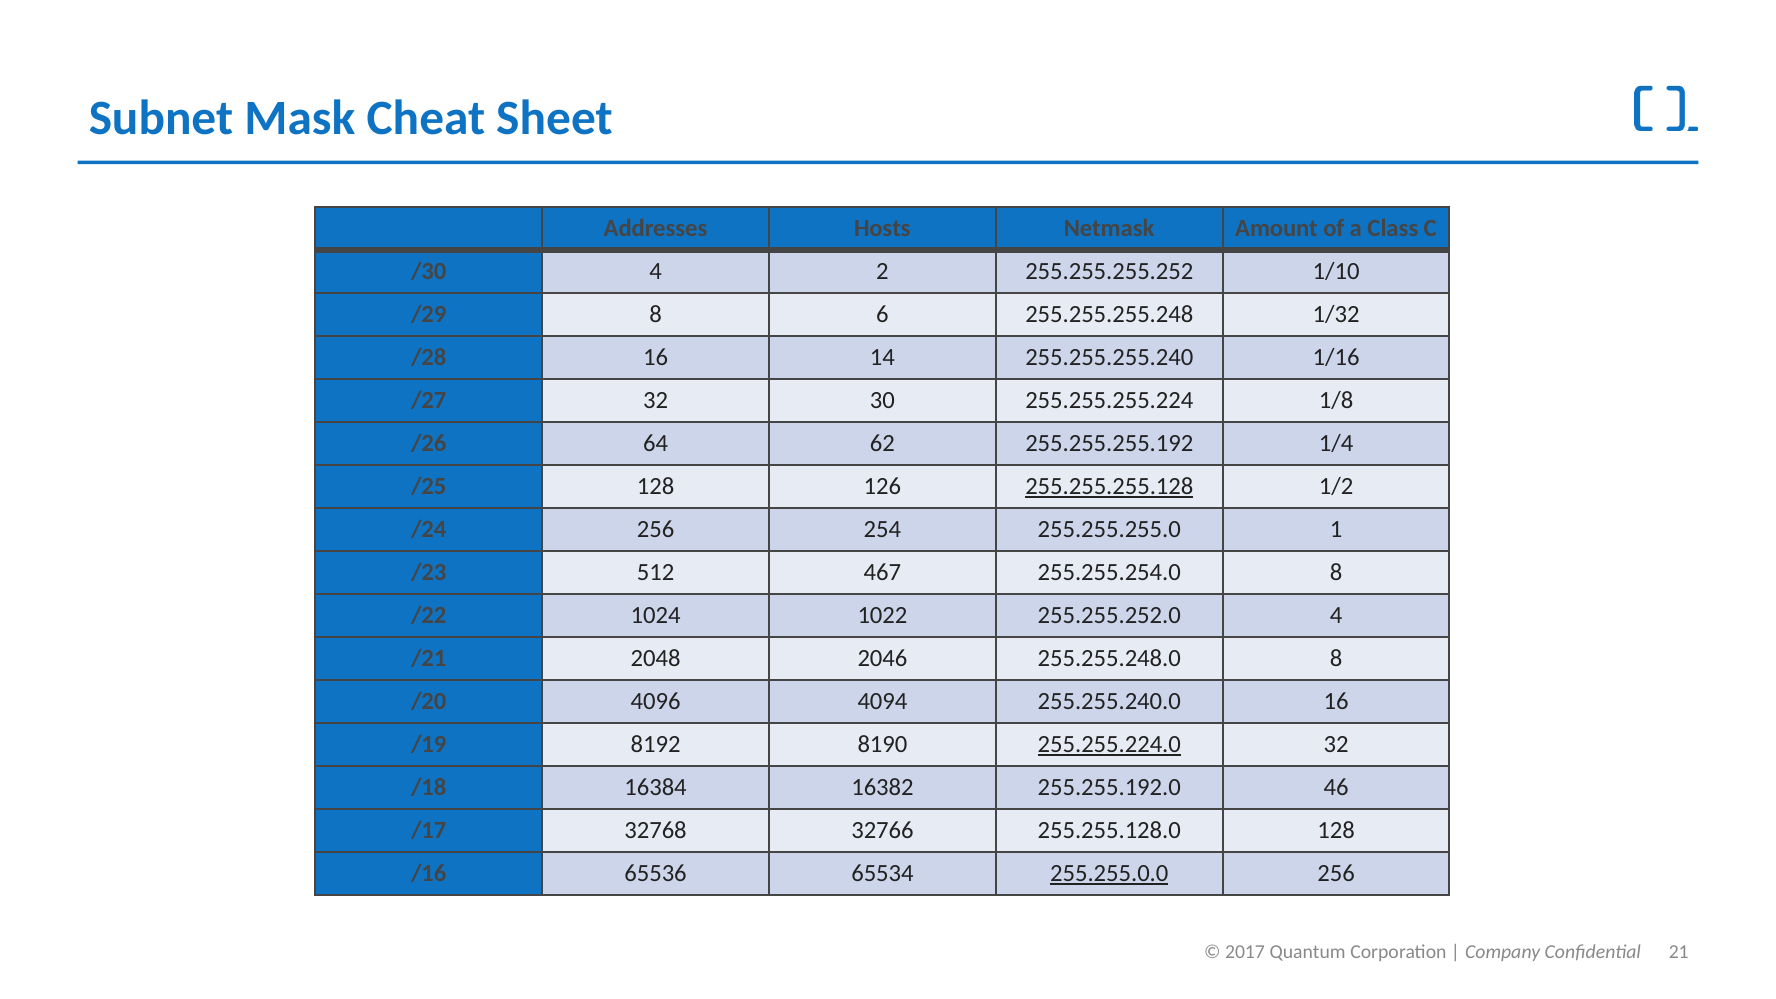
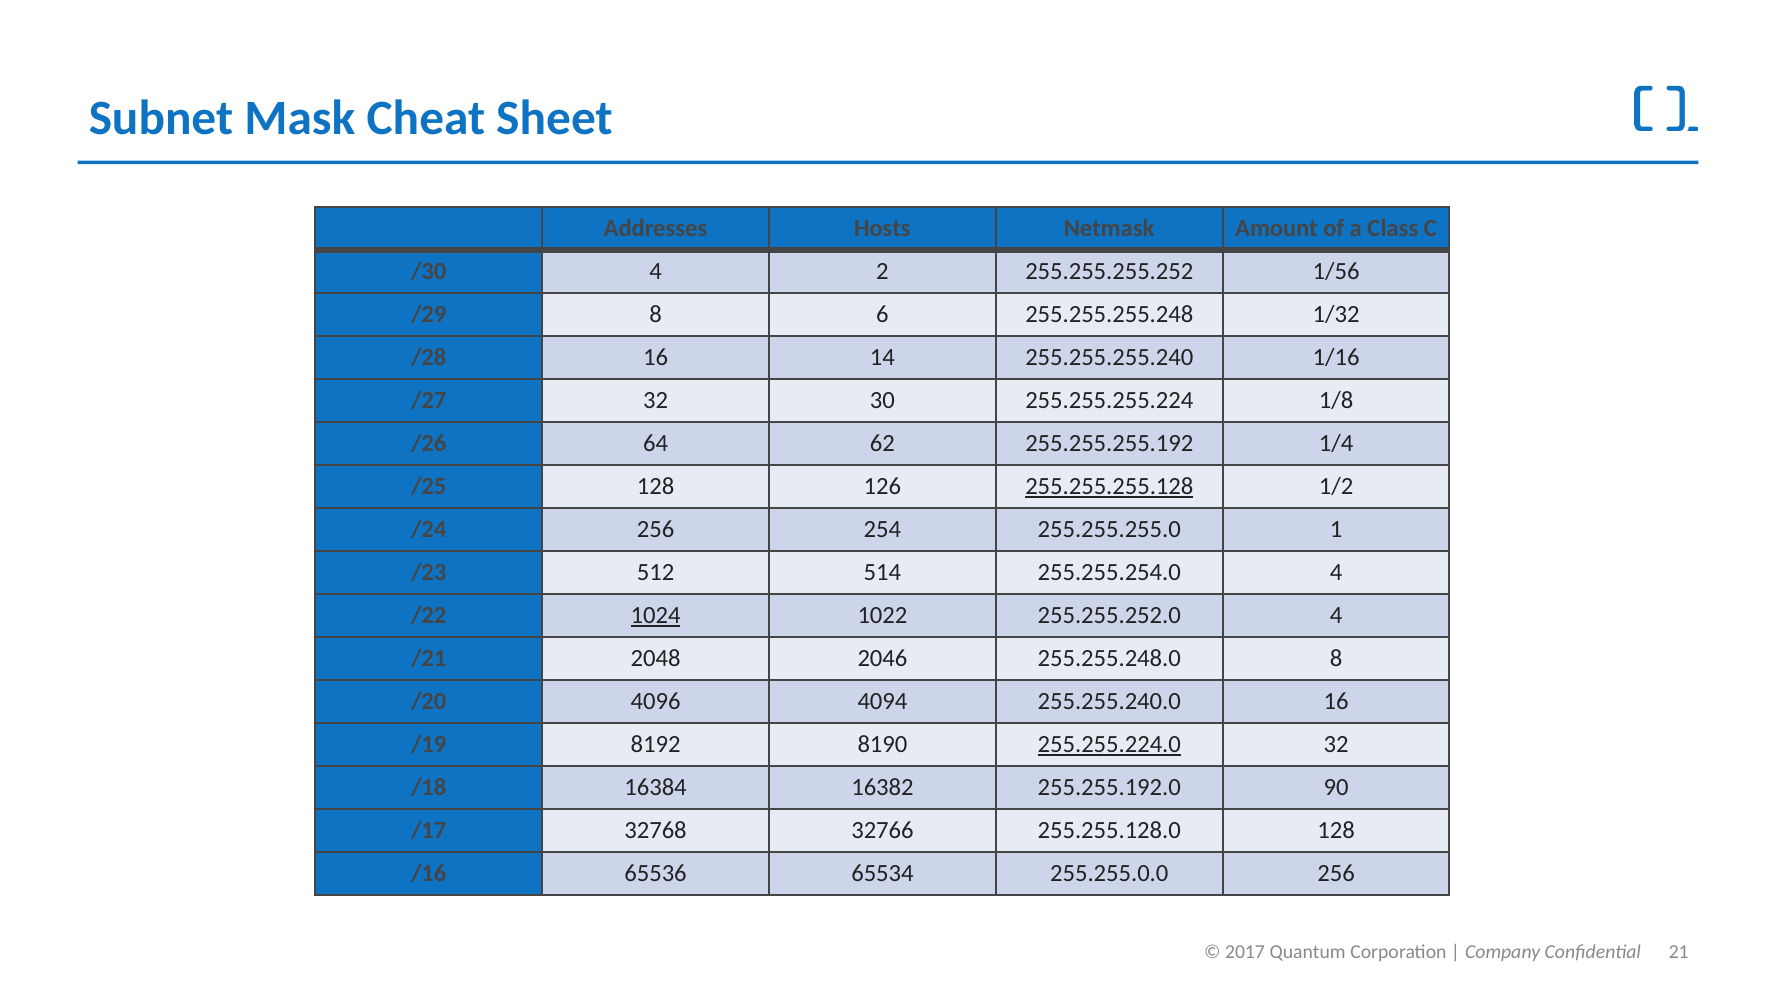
1/10: 1/10 -> 1/56 (1336, 272)
467: 467 -> 514 (882, 573)
255.255.254.0 8: 8 -> 4 (1336, 573)
1024 underline: none -> present (656, 616)
46: 46 -> 90 (1336, 788)
255.255.0.0 underline: present -> none (1109, 874)
